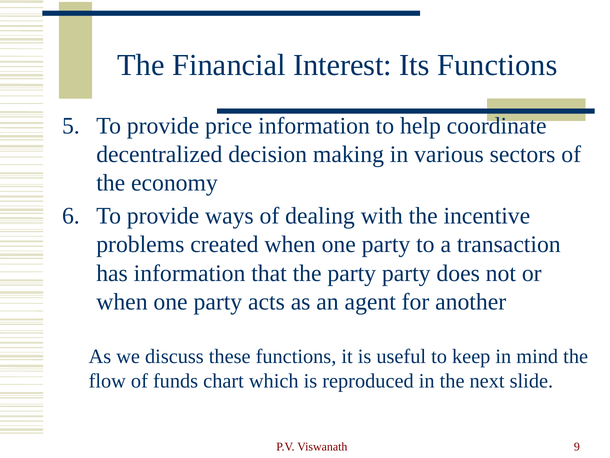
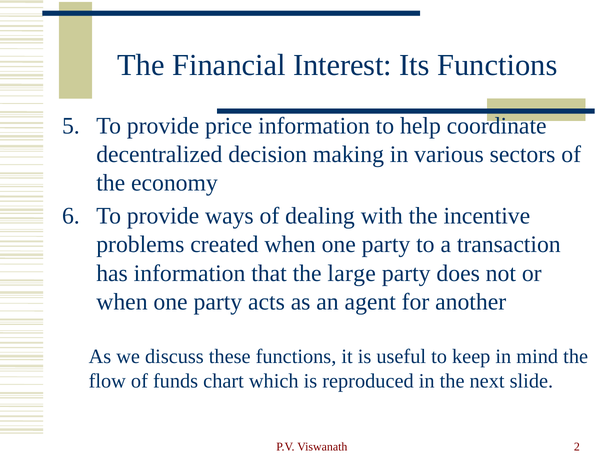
the party: party -> large (352, 273)
9: 9 -> 2 (577, 447)
